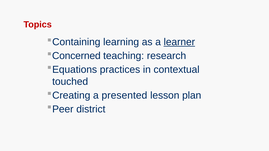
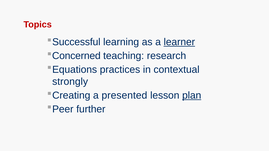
Containing: Containing -> Successful (76, 42)
touched: touched -> strongly (70, 82)
plan underline: none -> present (192, 96)
district: district -> further (91, 109)
